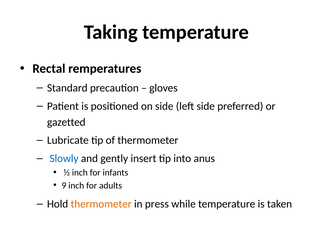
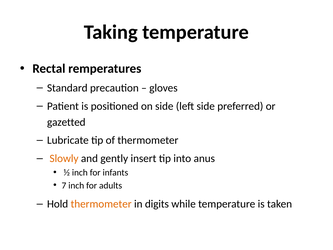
Slowly colour: blue -> orange (64, 158)
9: 9 -> 7 (64, 185)
press: press -> digits (157, 204)
